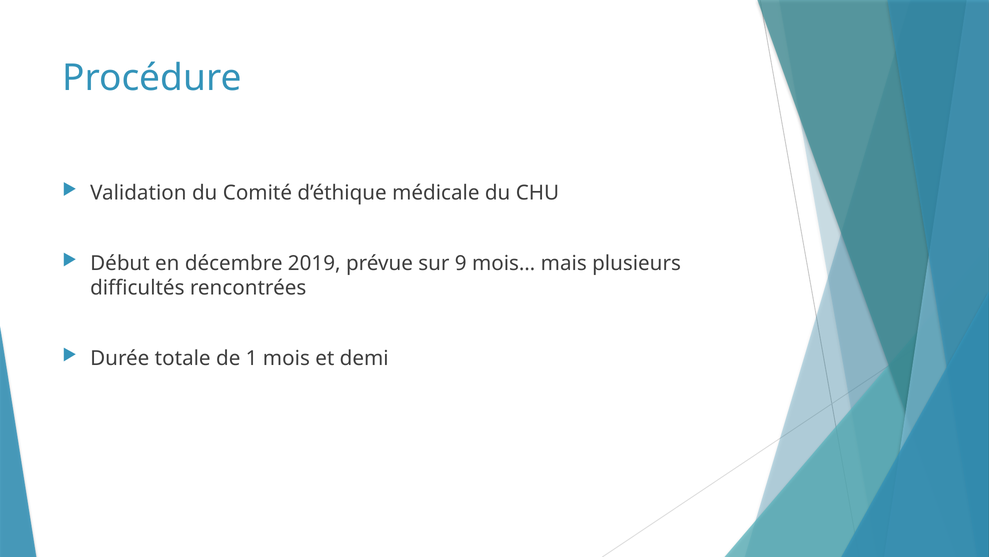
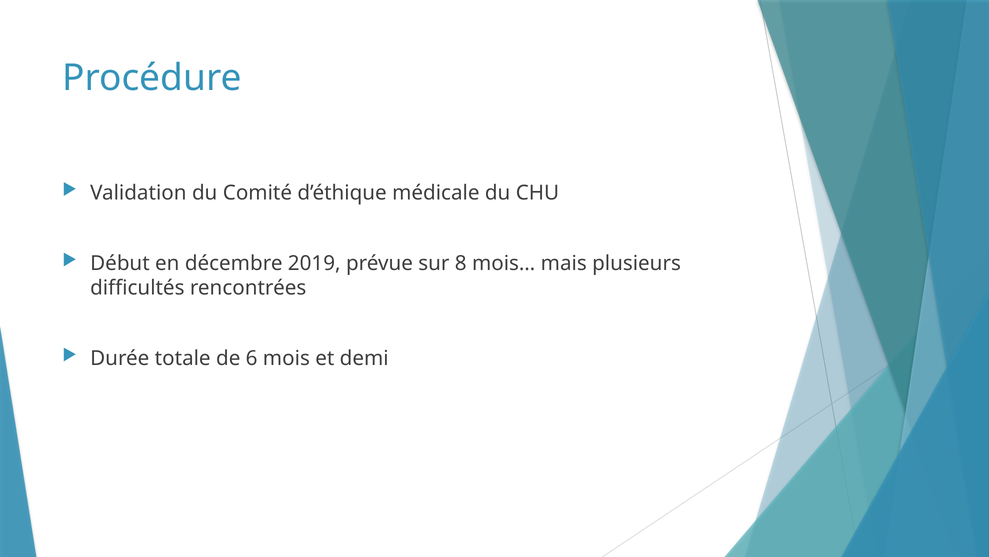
9: 9 -> 8 (461, 263)
1: 1 -> 6 (252, 358)
